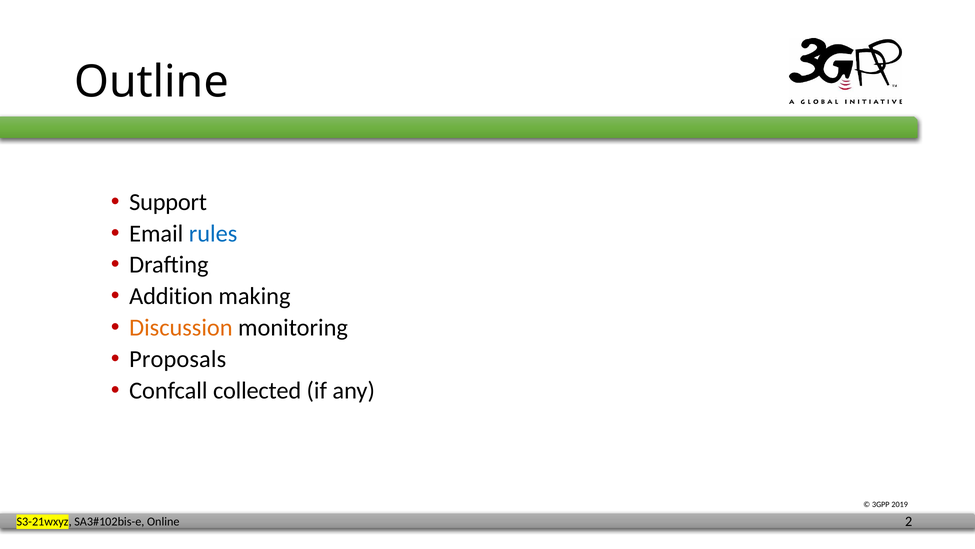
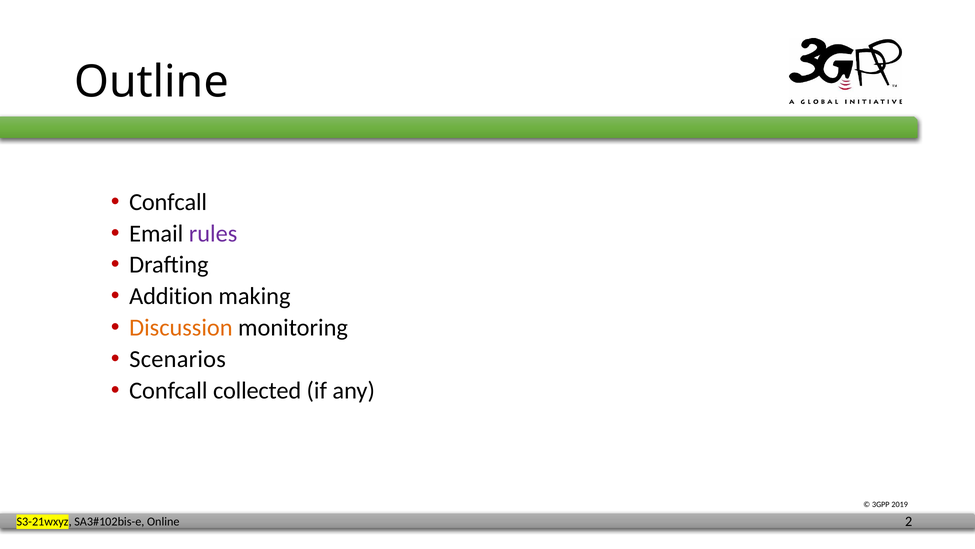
Support: Support -> Confcall (168, 202)
rules colour: blue -> purple (213, 233)
Proposals: Proposals -> Scenarios (178, 359)
